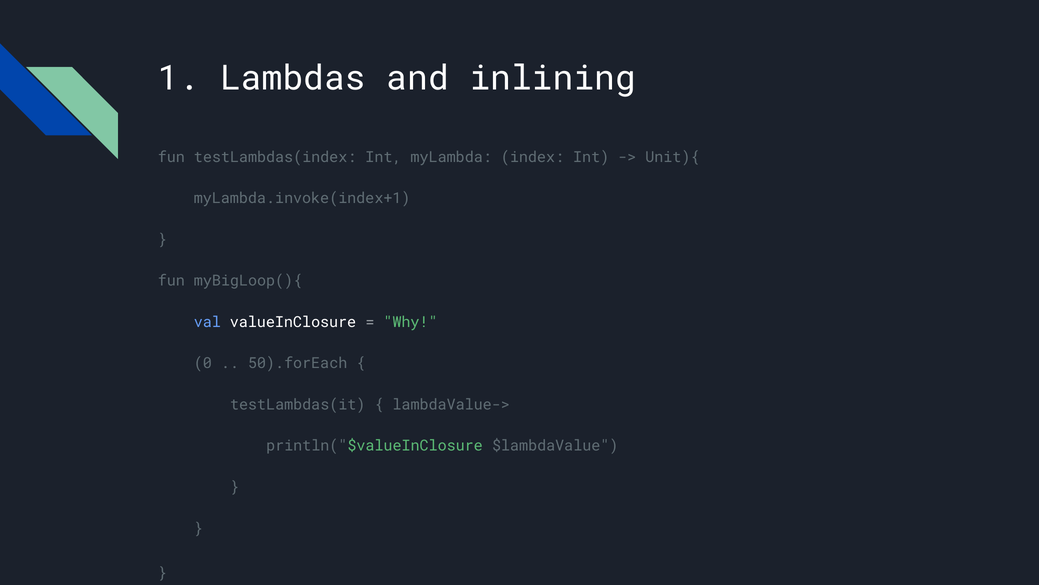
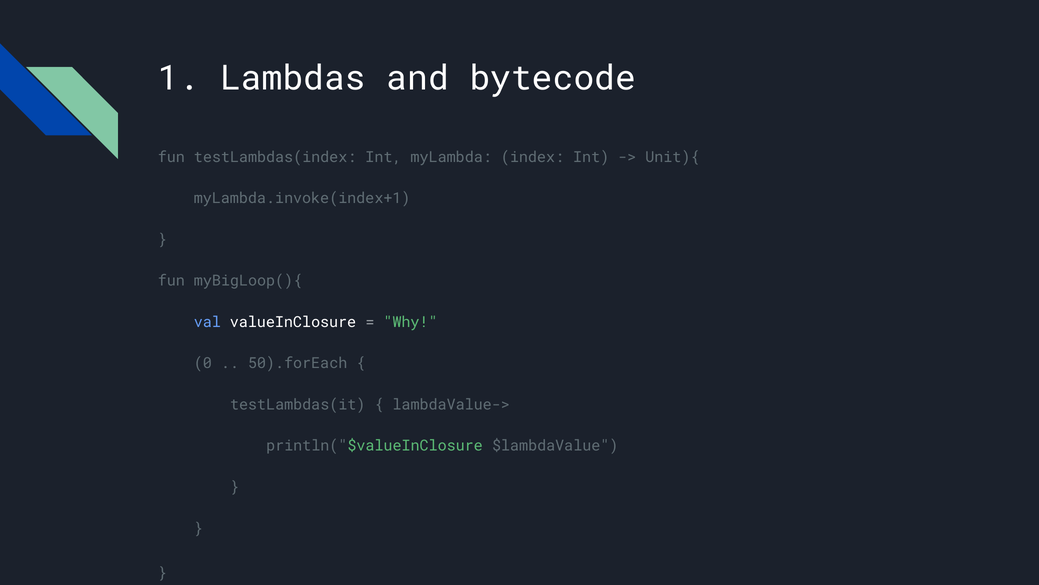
inlining: inlining -> bytecode (553, 78)
